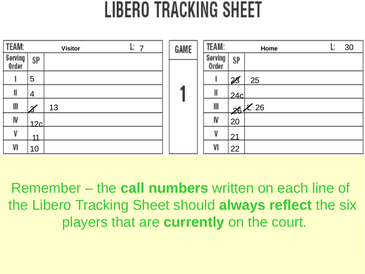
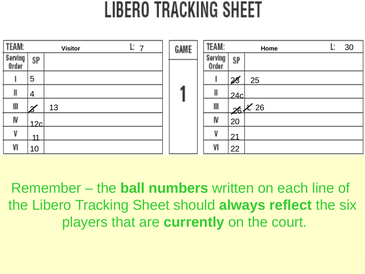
call: call -> ball (133, 188)
